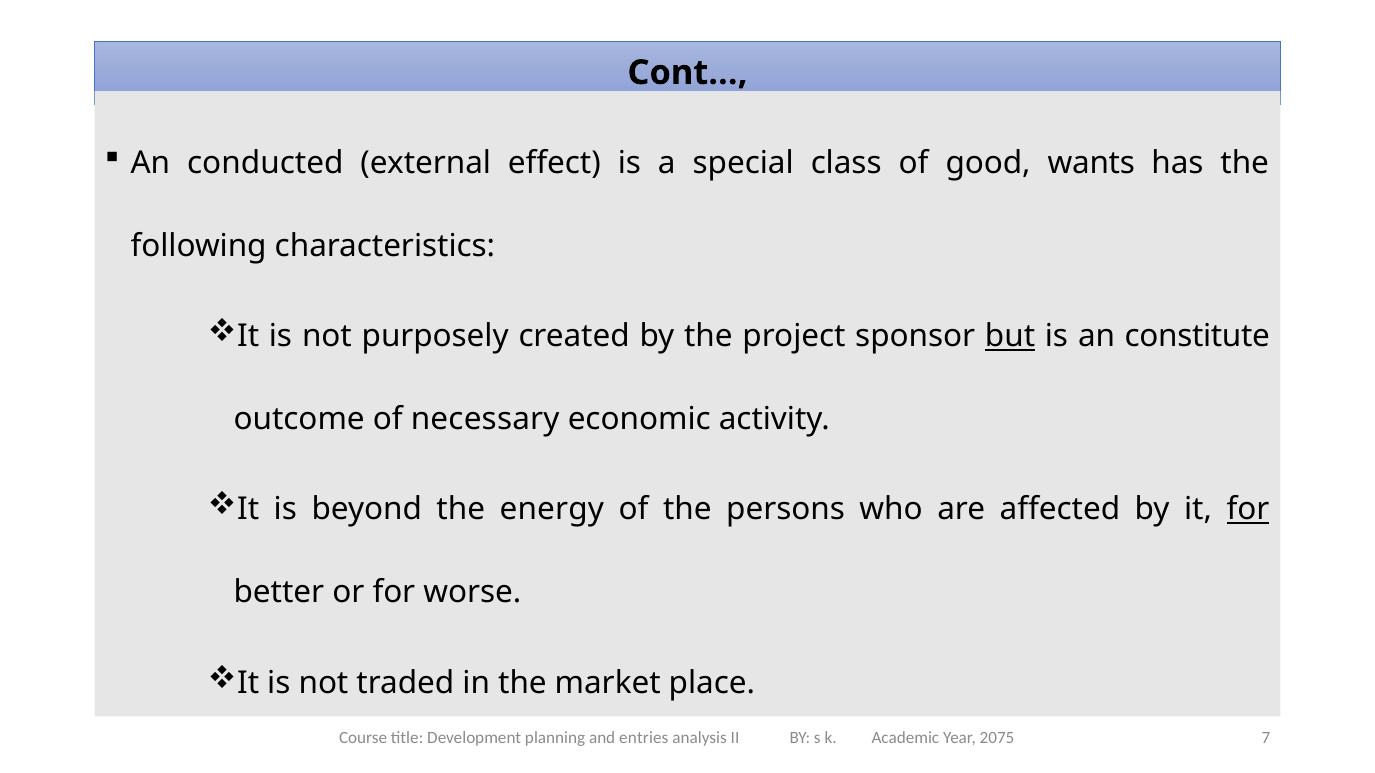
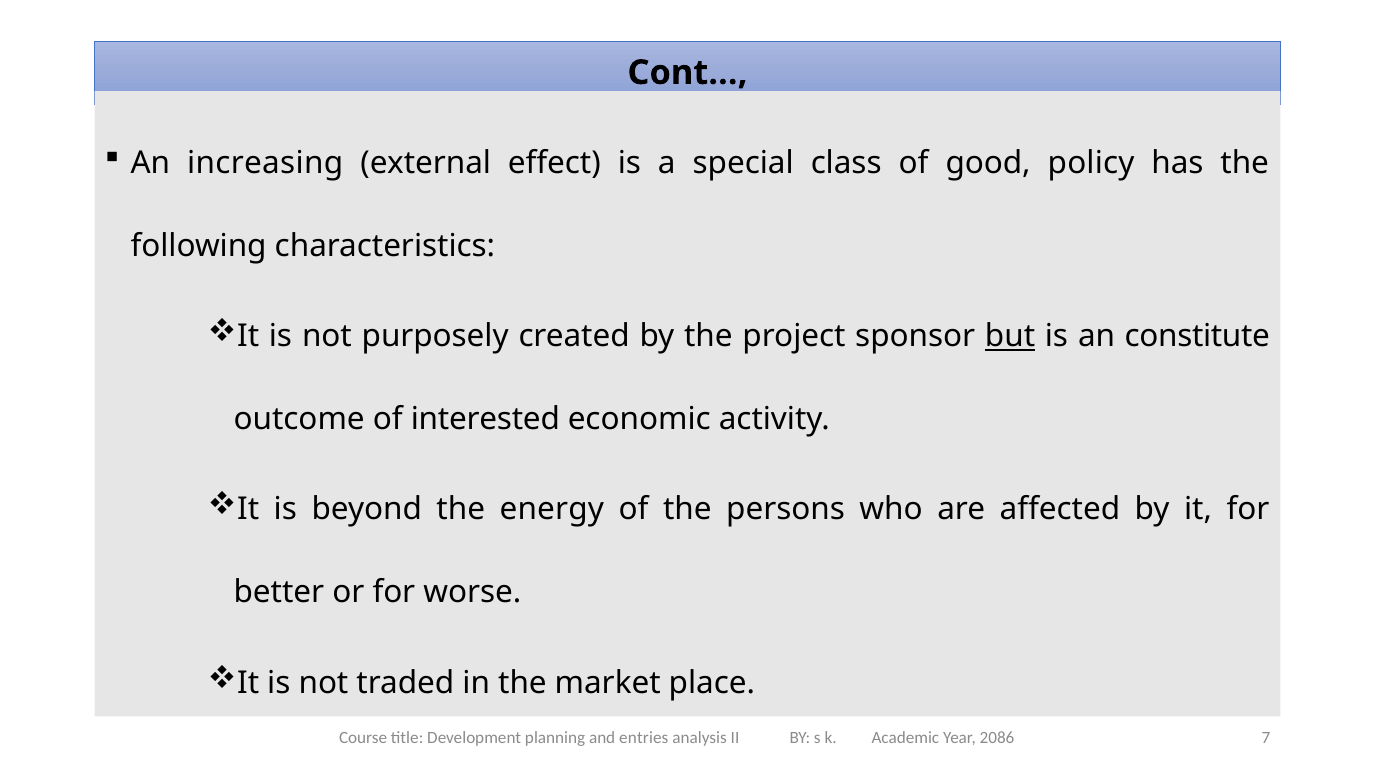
conducted: conducted -> increasing (265, 163)
wants: wants -> policy (1091, 163)
necessary: necessary -> interested (485, 419)
for underline: present -> none (1248, 510)
2075: 2075 -> 2086 (997, 739)
